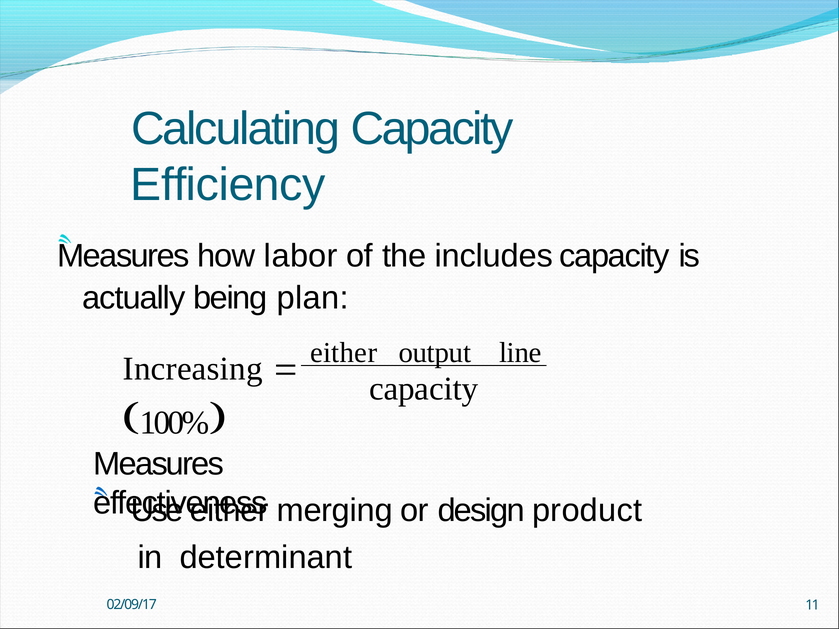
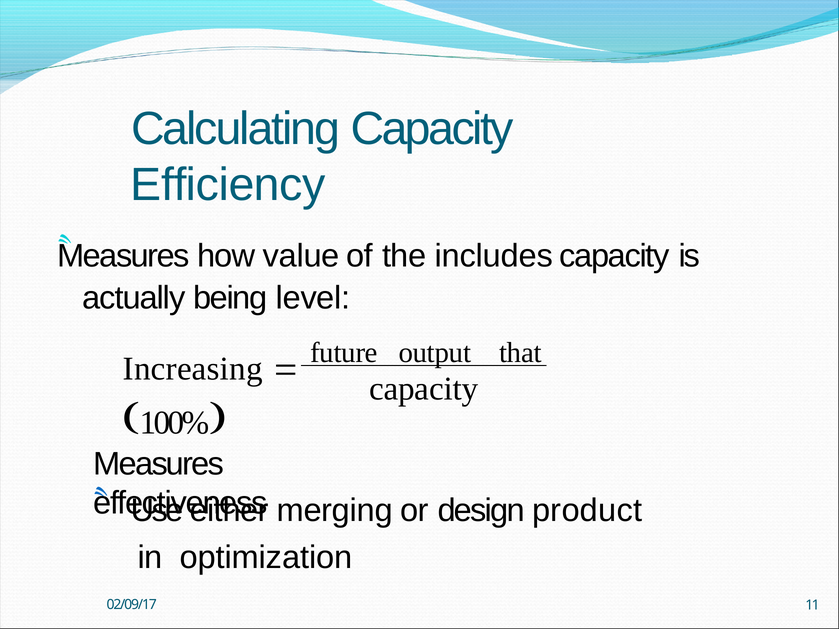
labor: labor -> value (301, 256)
plan: plan -> level (313, 298)
either: either -> future (344, 353)
line: line -> that (520, 353)
determinant: determinant -> optimization (266, 558)
